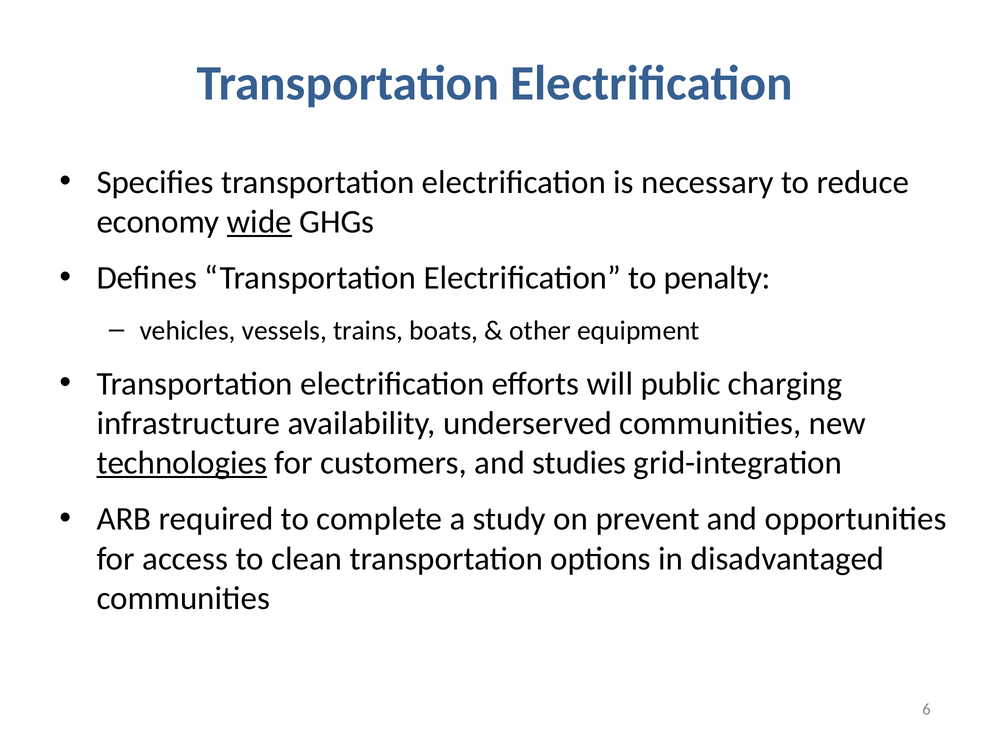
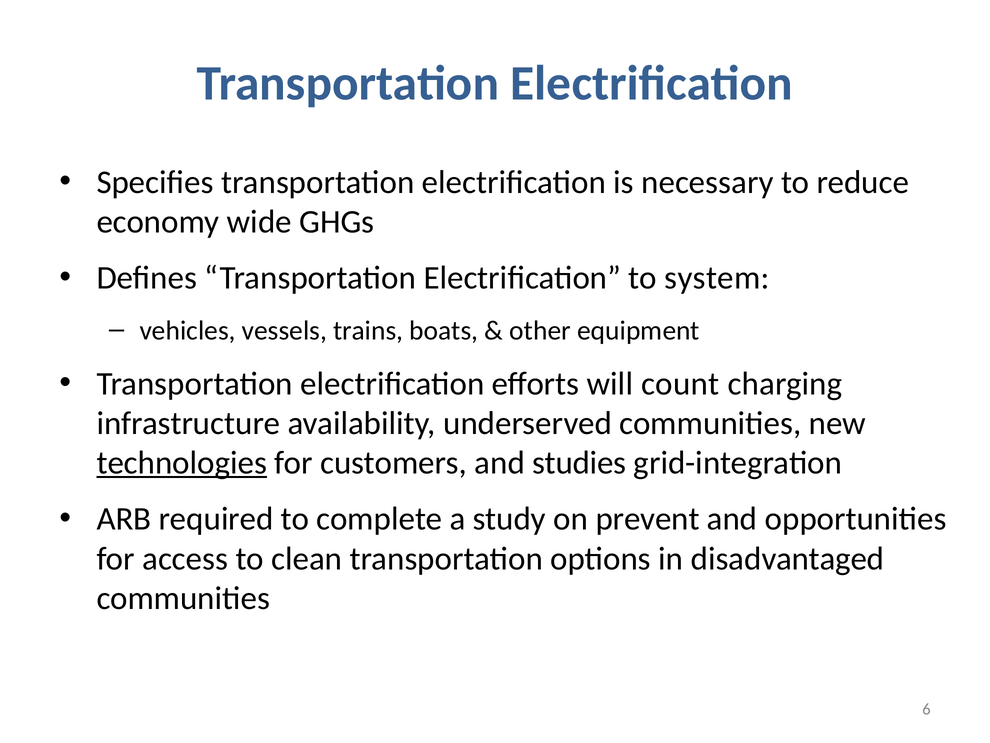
wide underline: present -> none (259, 222)
penalty: penalty -> system (717, 278)
public: public -> count (680, 383)
